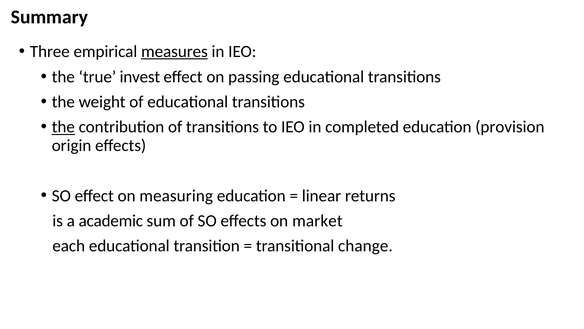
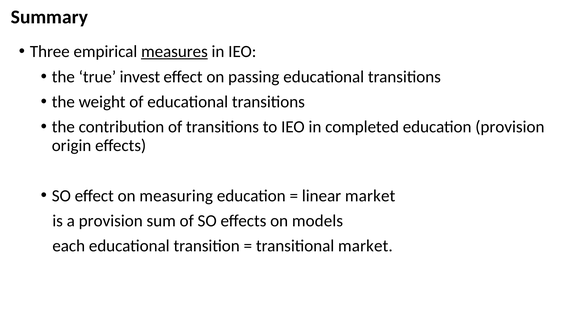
the underline: present -> none (63, 127)
linear returns: returns -> market (370, 195)
a academic: academic -> provision (111, 220)
market: market -> models (317, 220)
transitional change: change -> market (365, 246)
